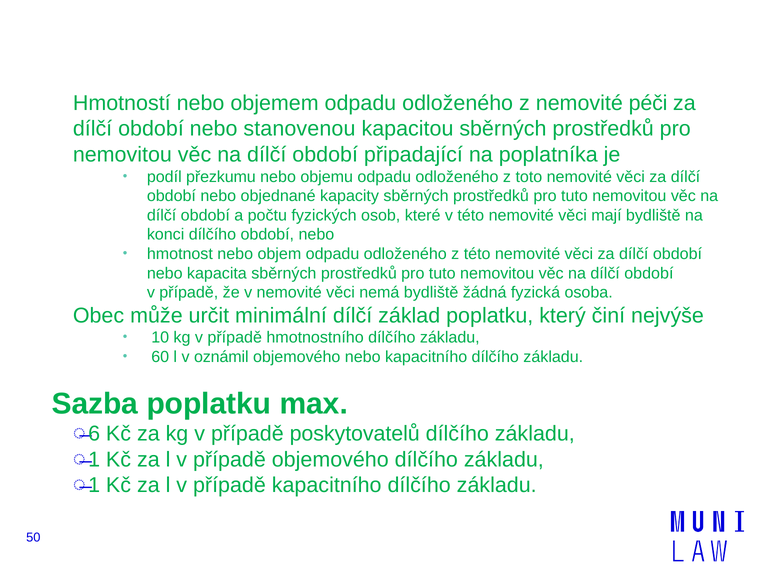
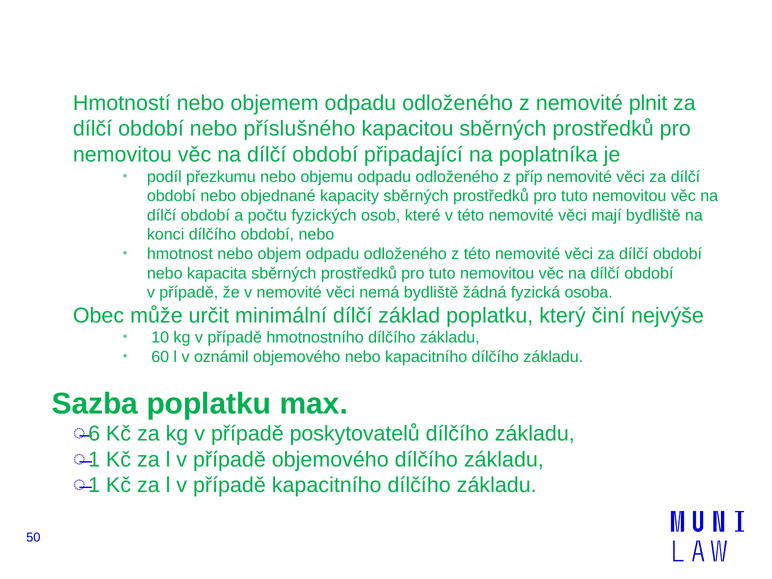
péči: péči -> plnit (648, 103)
stanovenou: stanovenou -> příslušného (299, 129)
toto: toto -> příp (529, 177)
